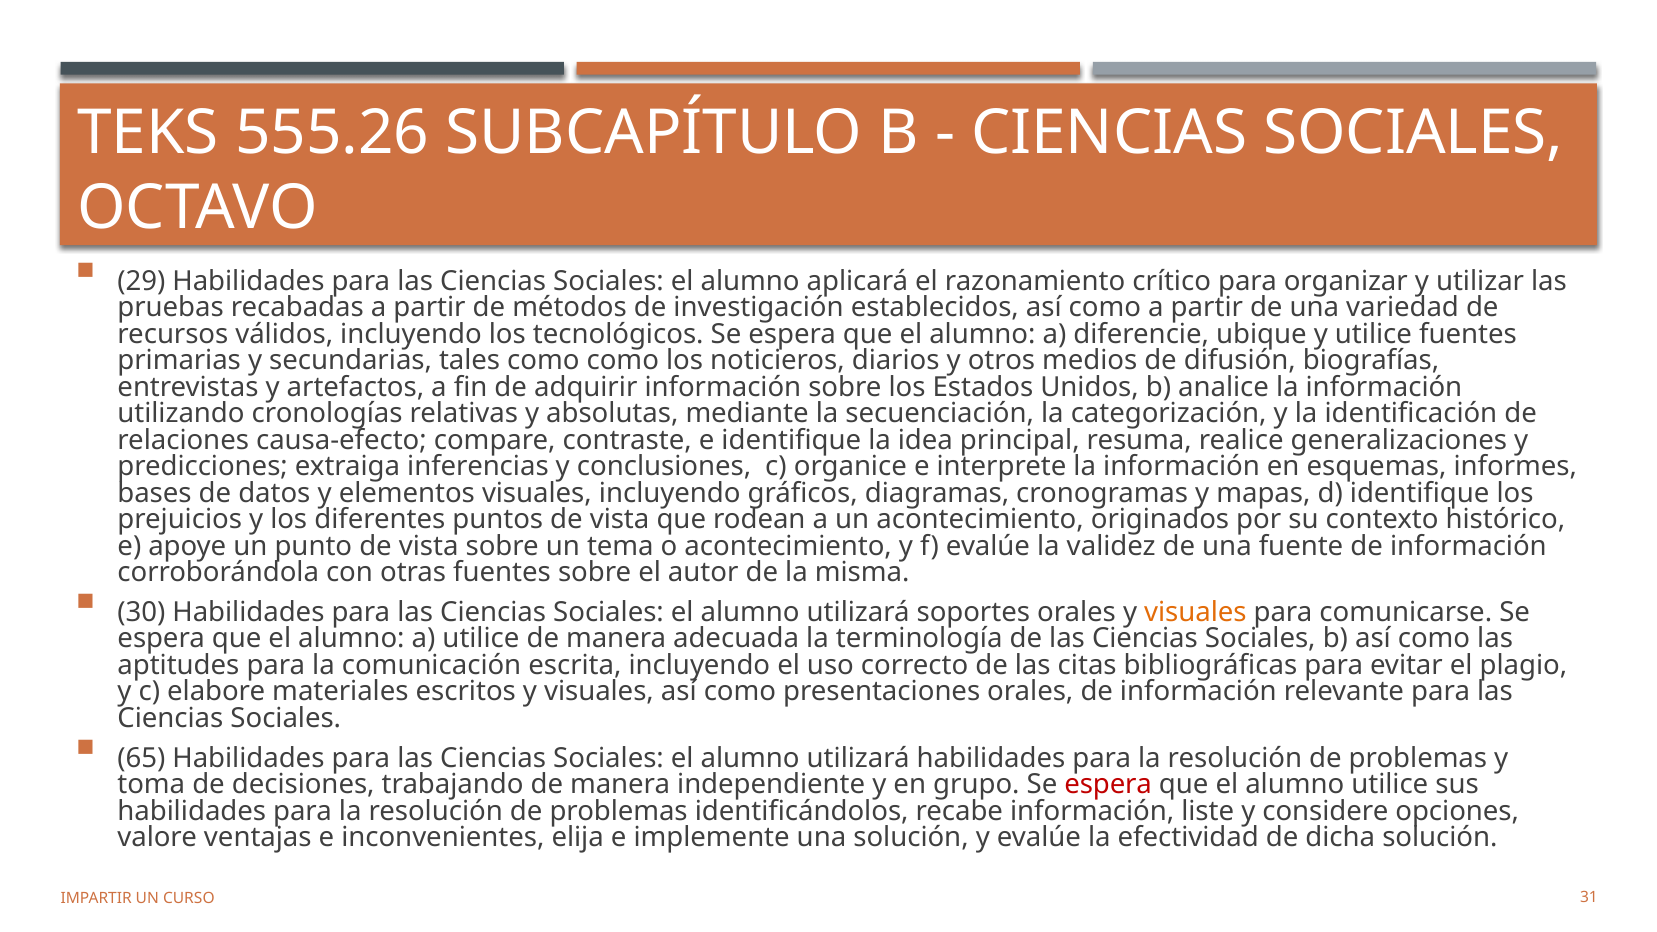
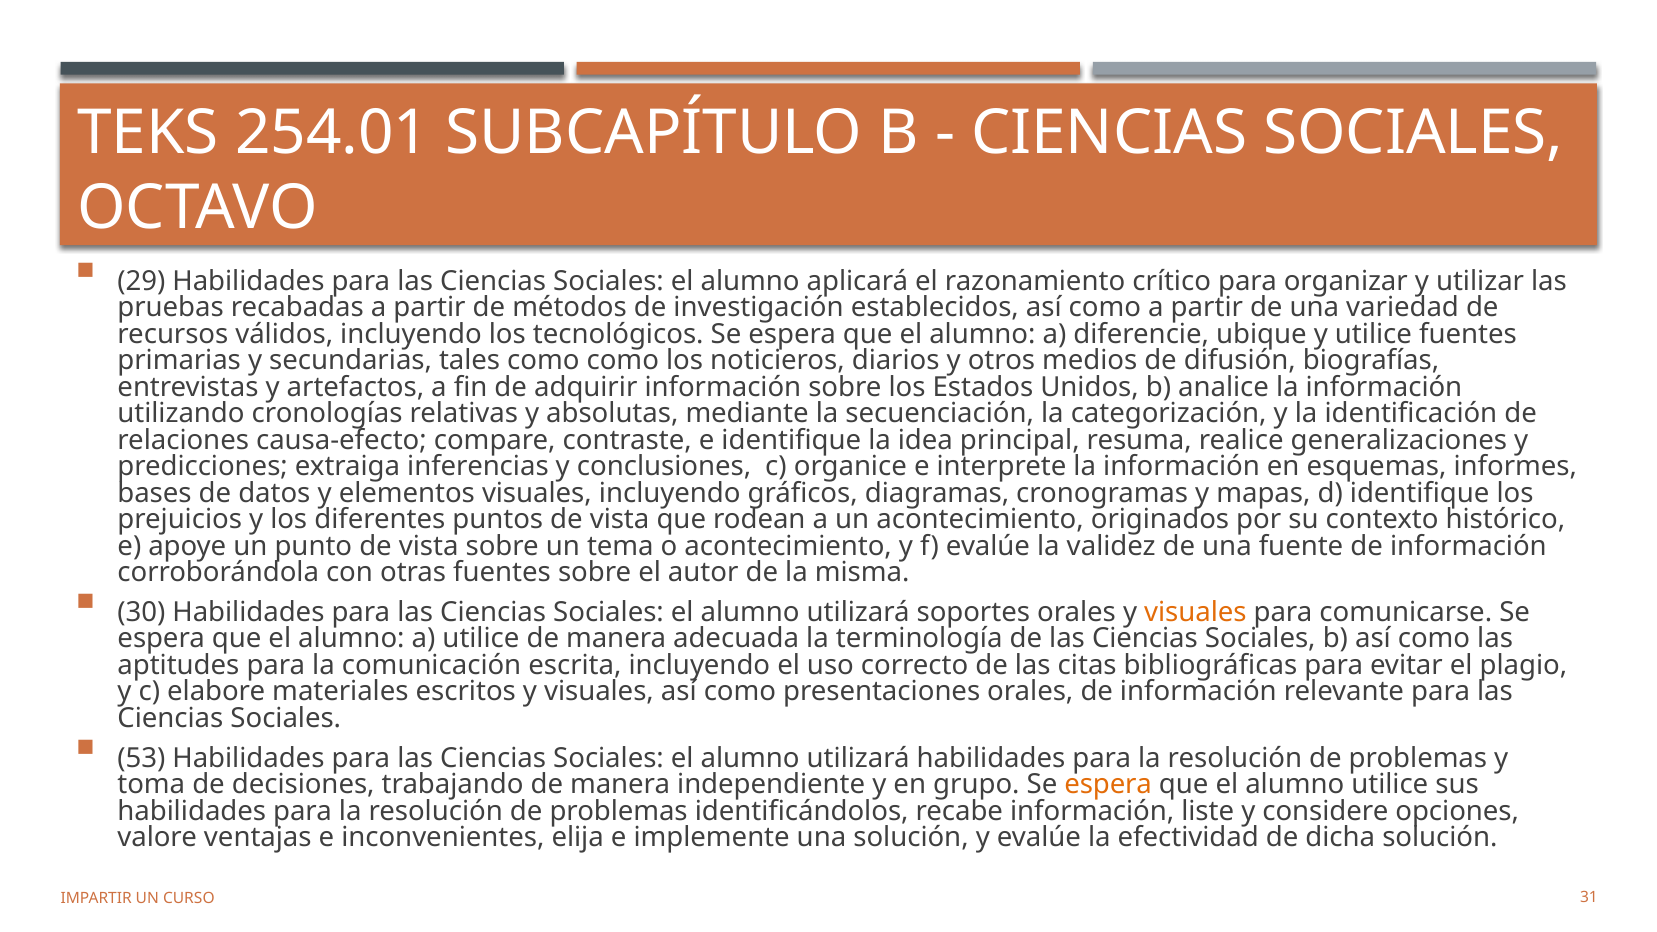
555.26: 555.26 -> 254.01 (332, 133)
65: 65 -> 53 (141, 758)
espera colour: red -> orange (1108, 785)
